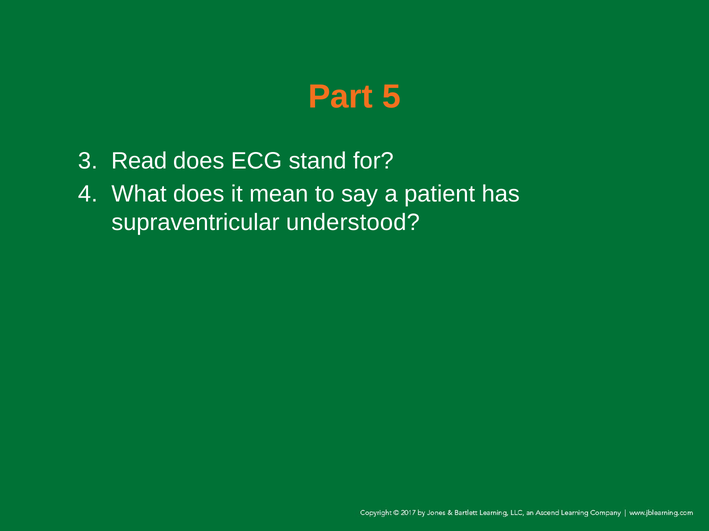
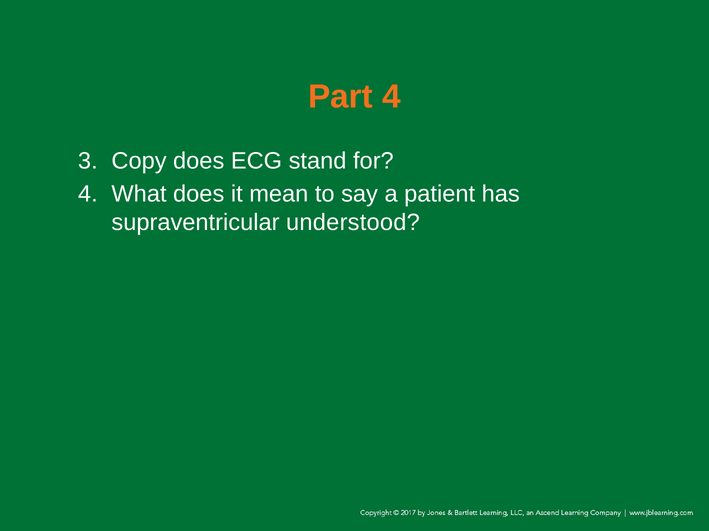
Part 5: 5 -> 4 (392, 97)
Read: Read -> Copy (139, 161)
